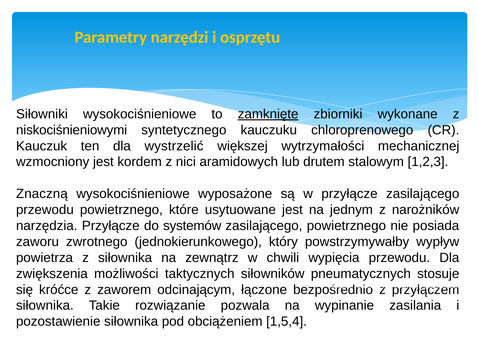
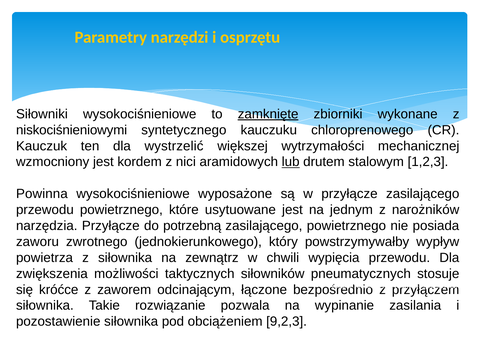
lub underline: none -> present (291, 162)
Znaczną: Znaczną -> Powinna (42, 194)
systemów: systemów -> potrzebną (192, 226)
1,5,4: 1,5,4 -> 9,2,3 (287, 322)
